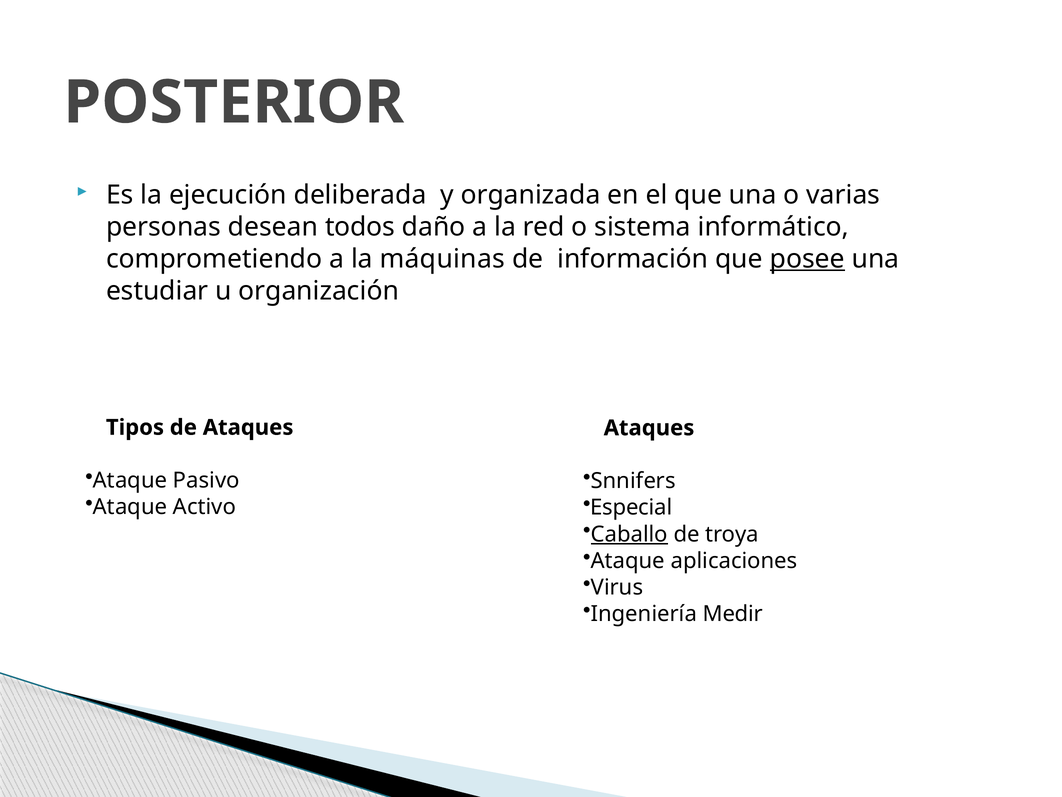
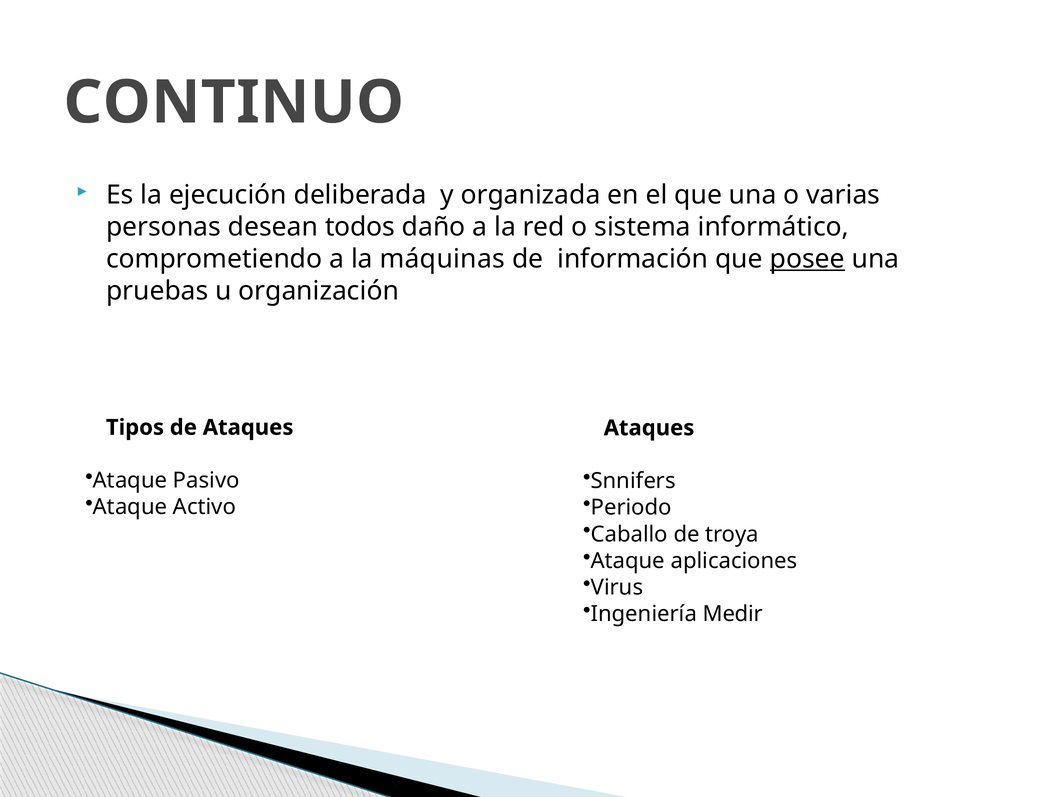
POSTERIOR: POSTERIOR -> CONTINUO (234, 102)
estudiar: estudiar -> pruebas (157, 291)
Especial: Especial -> Periodo (631, 507)
Caballo underline: present -> none (629, 534)
